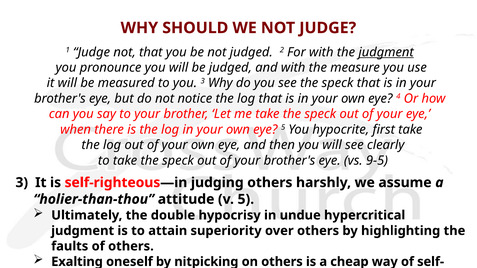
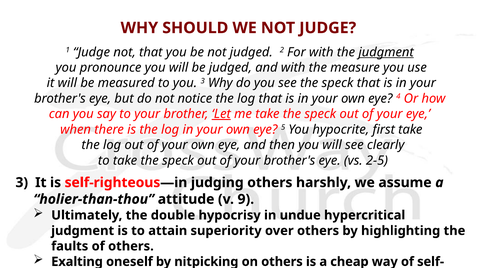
Let underline: none -> present (221, 114)
9-5: 9-5 -> 2-5 (377, 161)
v 5: 5 -> 9 (246, 199)
